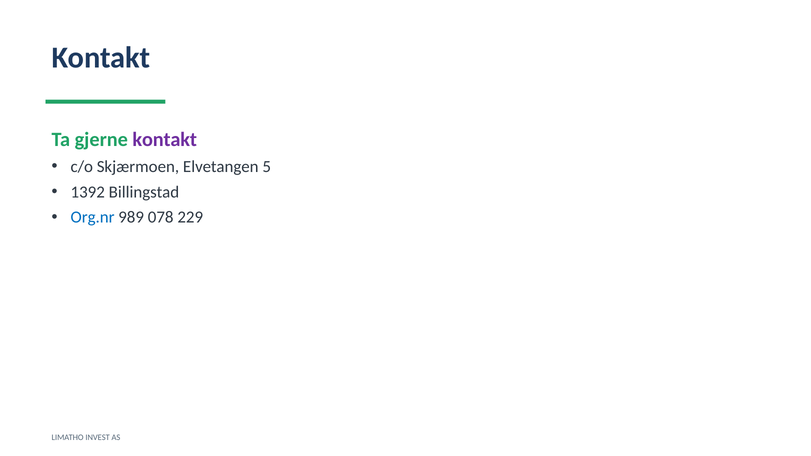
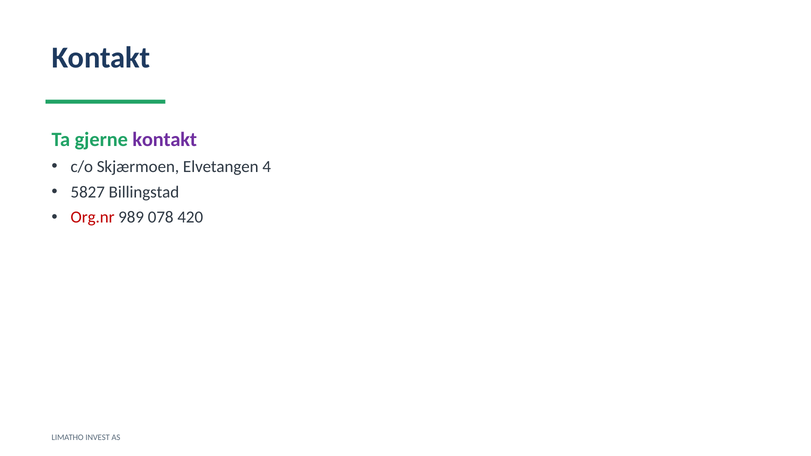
5: 5 -> 4 (267, 167)
1392: 1392 -> 5827 (88, 192)
Org.nr colour: blue -> red (93, 217)
229: 229 -> 420 (190, 217)
